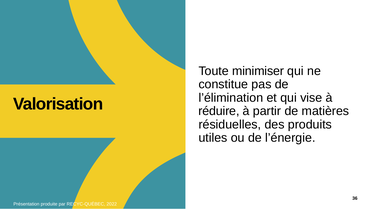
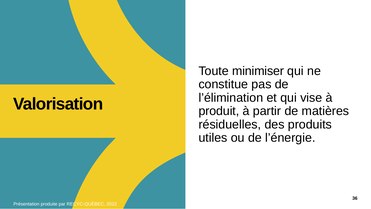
réduire: réduire -> produit (219, 111)
